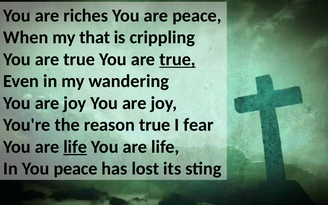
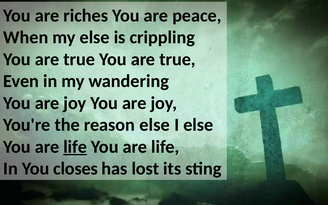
my that: that -> else (95, 37)
true underline: present -> none (177, 59)
reason true: true -> else (155, 125)
I fear: fear -> else (198, 125)
You peace: peace -> closes (76, 169)
